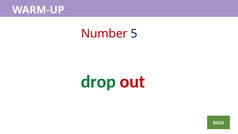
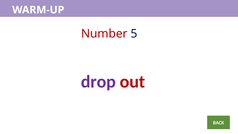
drop colour: green -> purple (98, 82)
